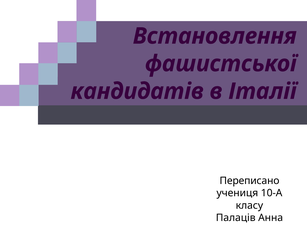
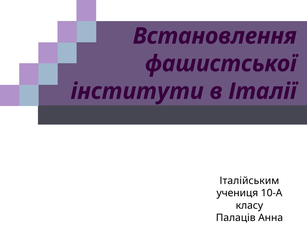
кандидатів: кандидатів -> інститути (137, 91)
Переписано: Переписано -> Італійським (249, 181)
